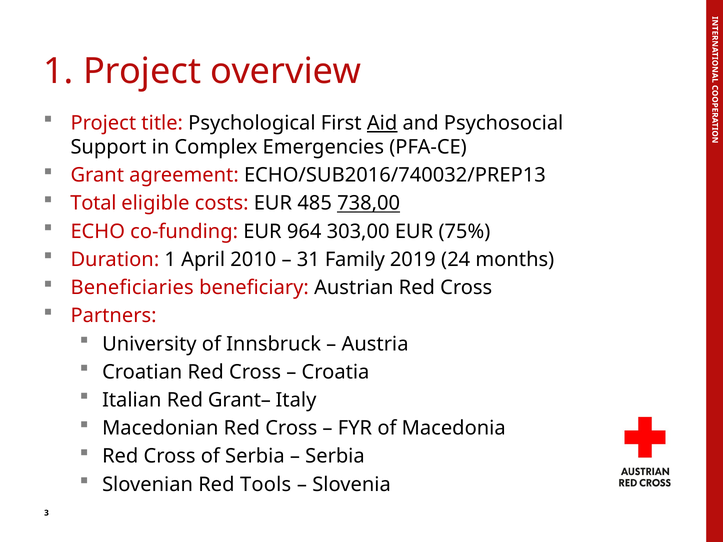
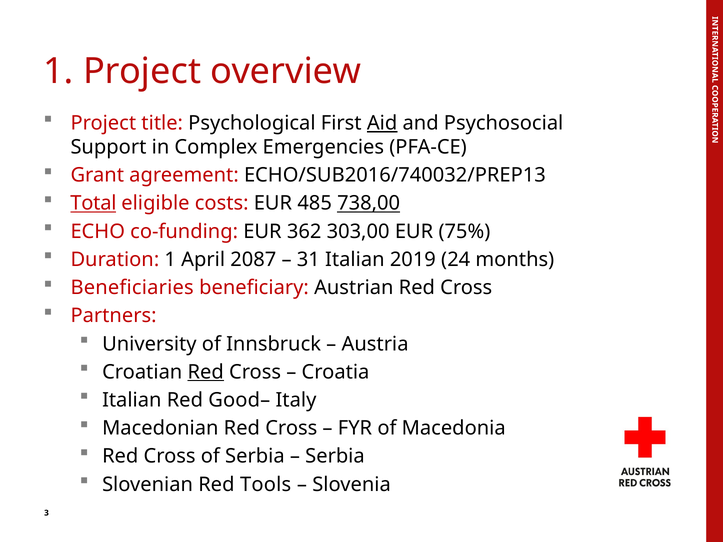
Total underline: none -> present (93, 203)
964: 964 -> 362 (304, 232)
2010: 2010 -> 2087 (253, 260)
31 Family: Family -> Italian (355, 260)
Red underline: none -> present (206, 372)
Grant–: Grant– -> Good– (239, 400)
